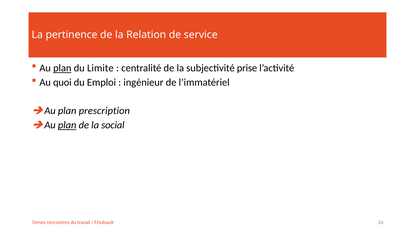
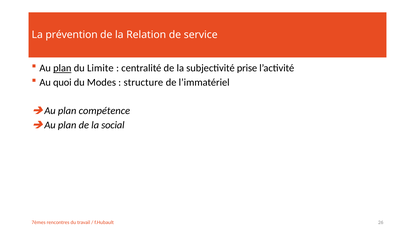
pertinence: pertinence -> prévention (72, 35)
Emploi: Emploi -> Modes (101, 83)
ingénieur: ingénieur -> structure (143, 83)
prescription: prescription -> compétence (104, 111)
plan underline: present -> none (67, 125)
